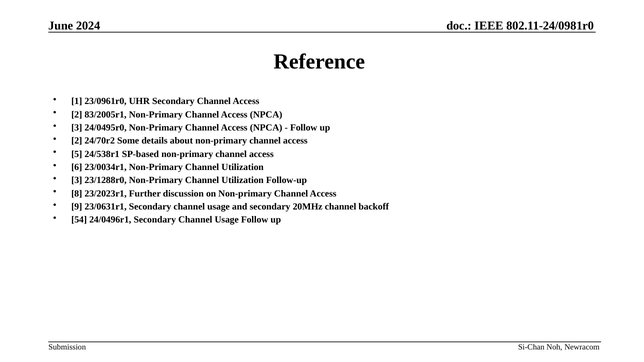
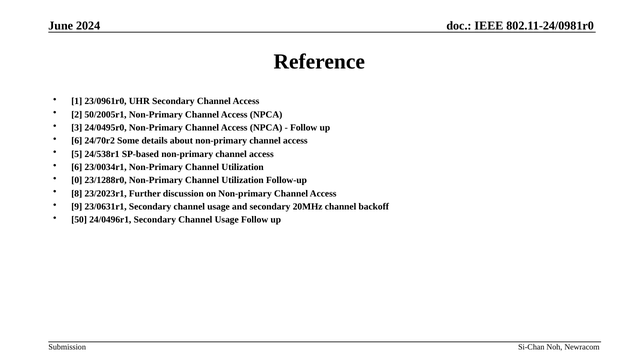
83/2005r1: 83/2005r1 -> 50/2005r1 (106, 114)
2: 2 -> 6 (77, 141)
3: 3 -> 0 (77, 180)
54: 54 -> 50 (79, 220)
